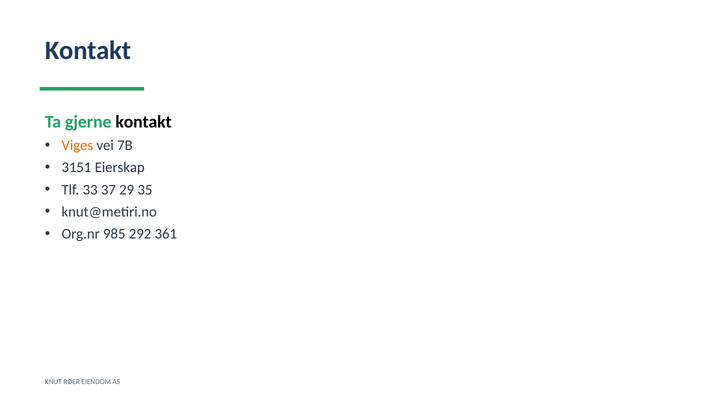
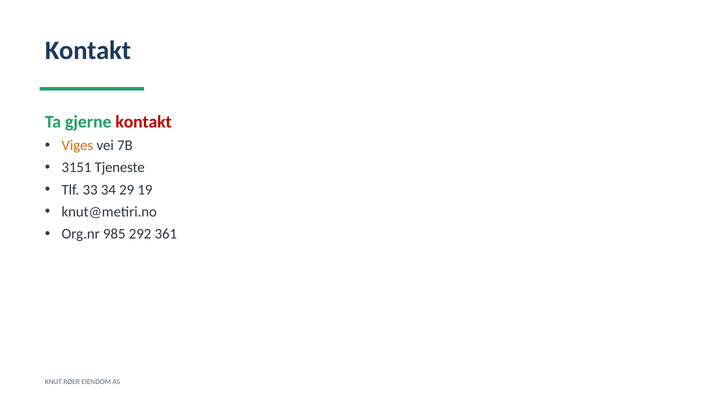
kontakt colour: black -> red (144, 122)
Eierskap: Eierskap -> Tjeneste (120, 167)
37: 37 -> 34 (108, 190)
35: 35 -> 19 (145, 190)
